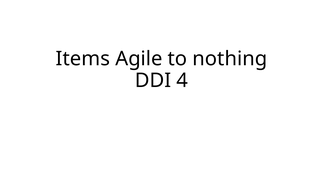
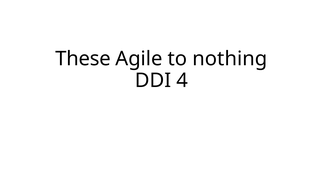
Items: Items -> These (83, 59)
